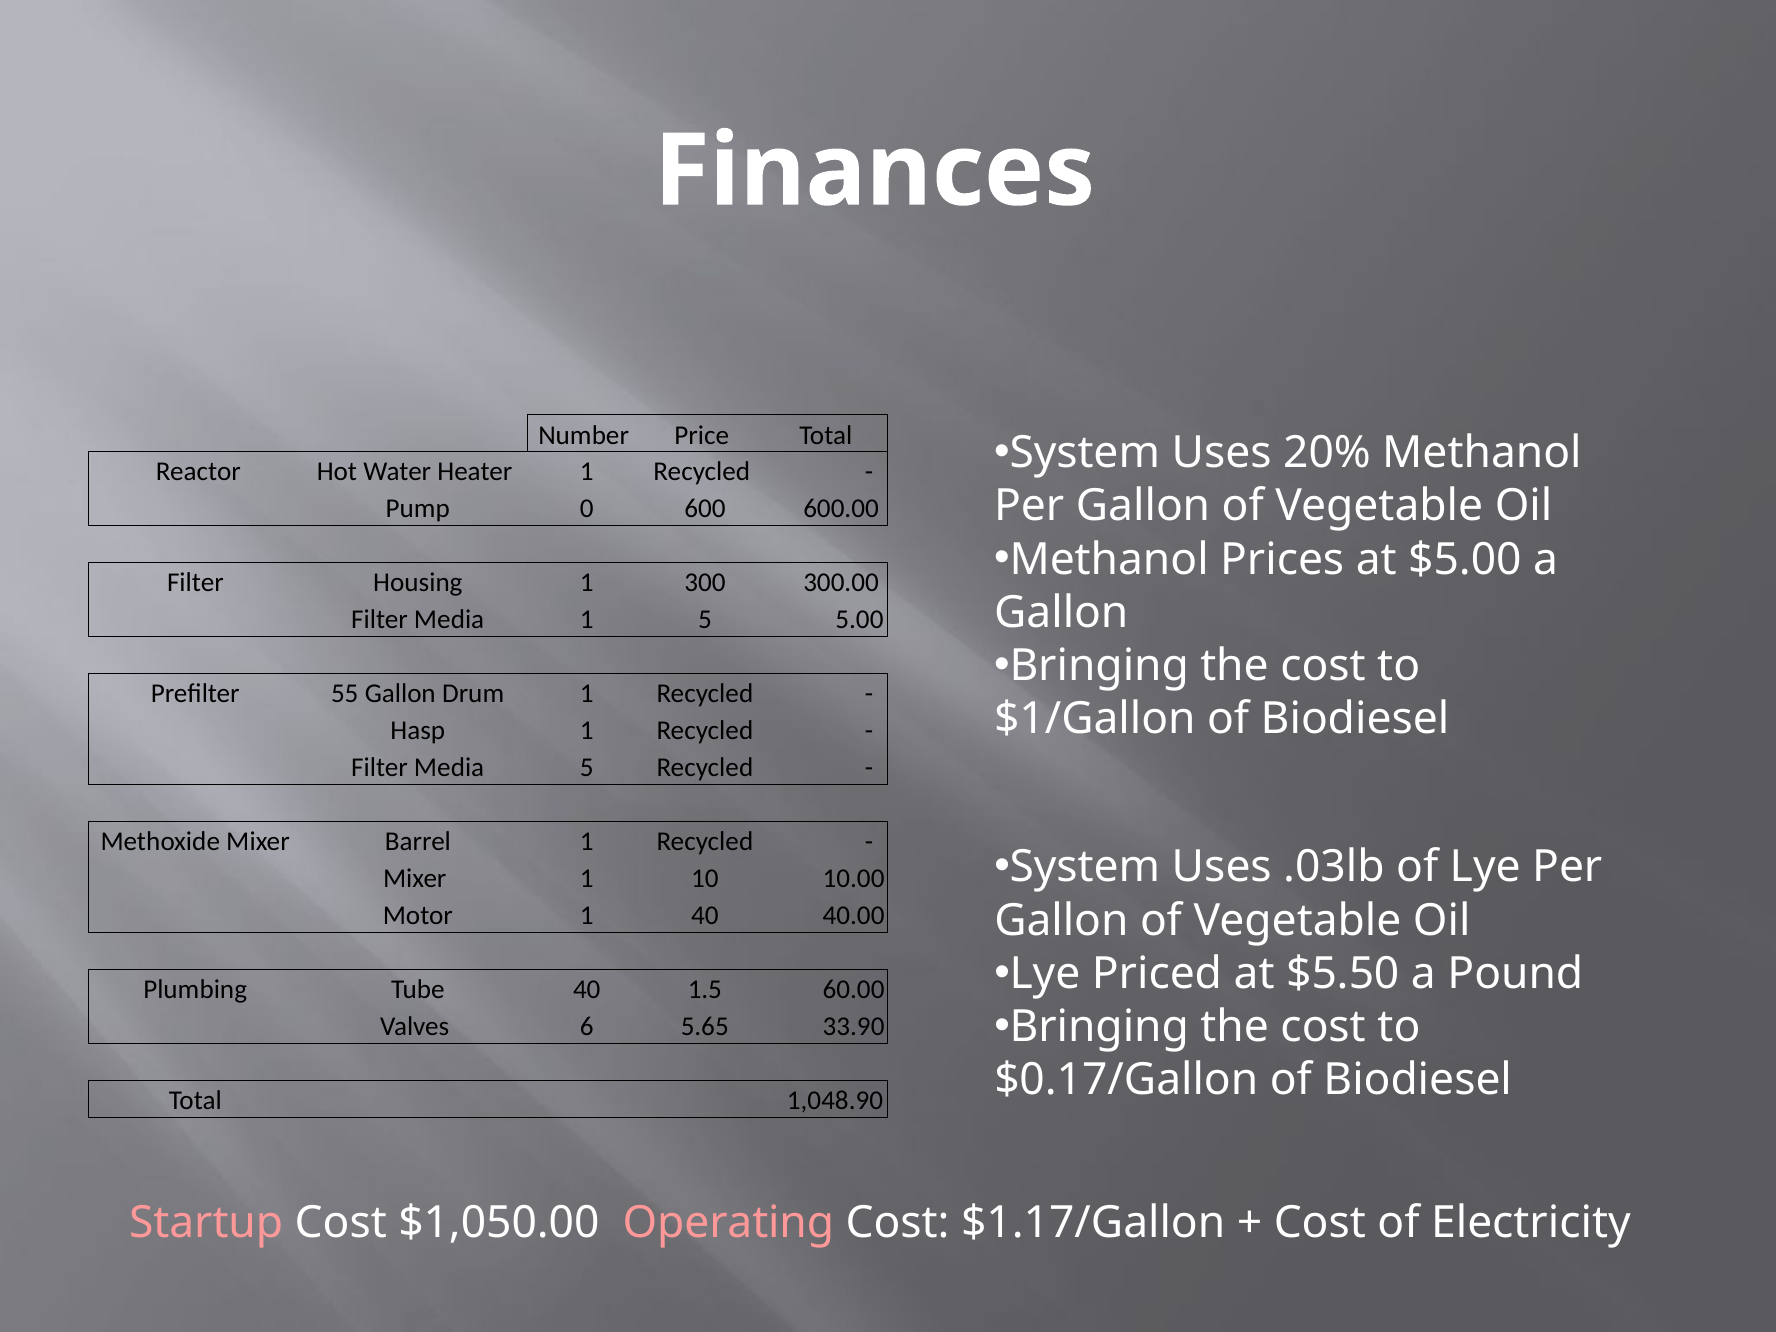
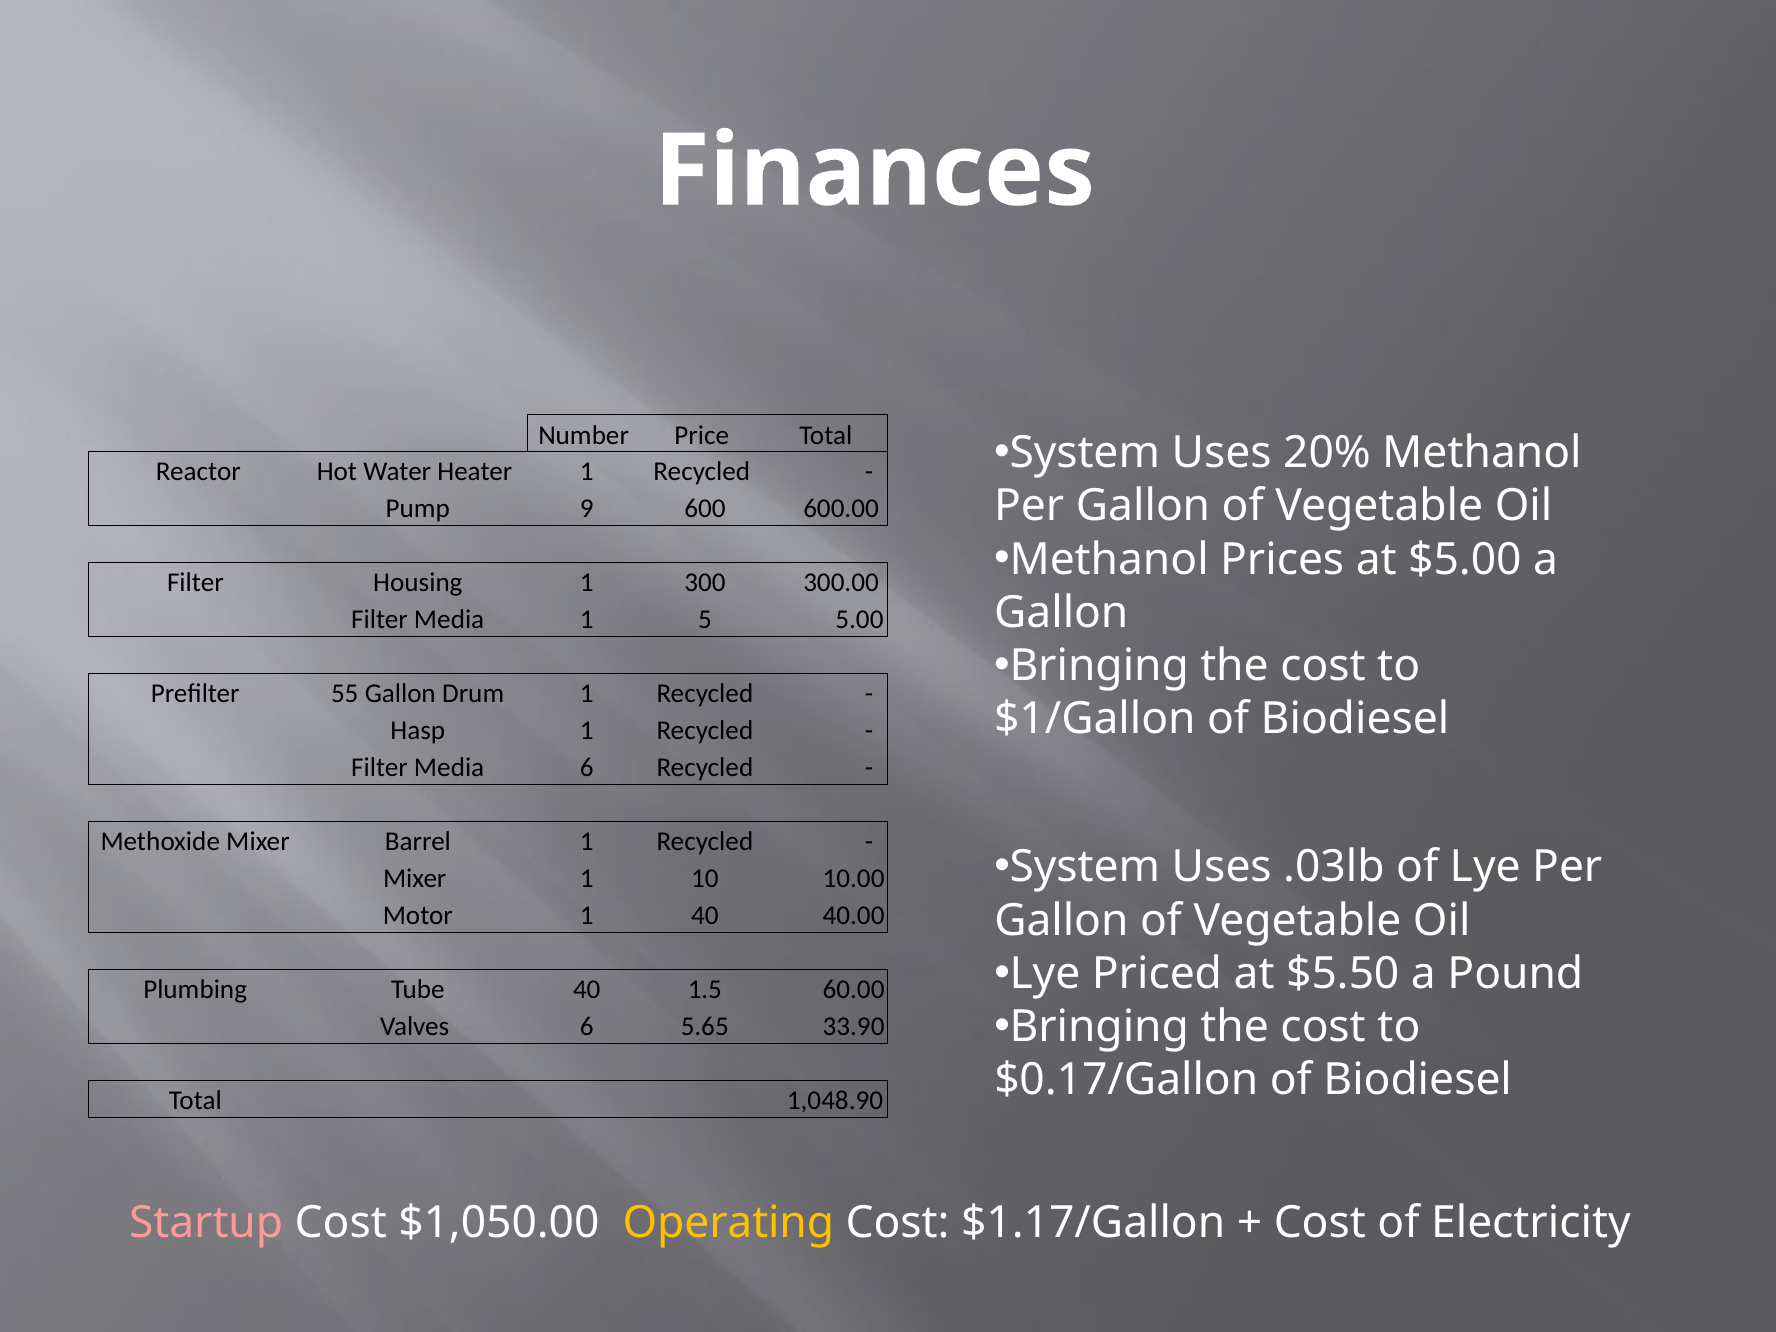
0: 0 -> 9 (587, 509)
Media 5: 5 -> 6 (587, 768)
Operating colour: pink -> yellow (728, 1222)
